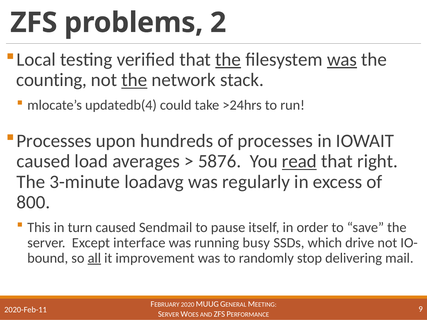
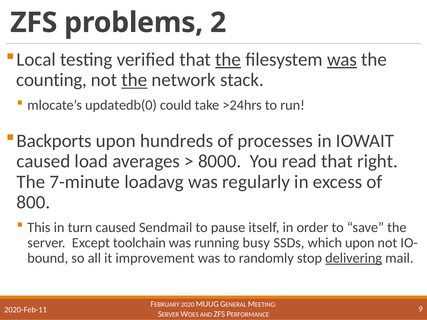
updatedb(4: updatedb(4 -> updatedb(0 (121, 105)
Processes: Processes -> Backports (54, 141)
5876: 5876 -> 8000 (220, 161)
read underline: present -> none (299, 161)
3-minute: 3-minute -> 7-minute (85, 182)
interface: interface -> toolchain (139, 243)
which drive: drive -> upon (360, 243)
all underline: present -> none (94, 258)
delivering underline: none -> present (354, 258)
